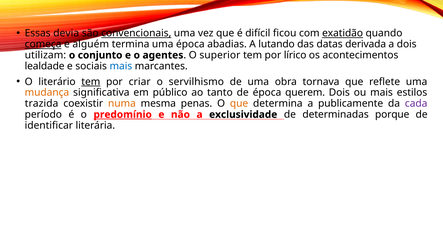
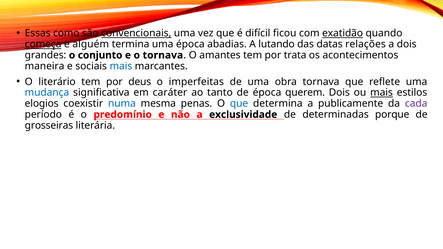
devia: devia -> como (66, 33)
derivada: derivada -> relações (366, 44)
utilizam: utilizam -> grandes (46, 55)
o agentes: agentes -> tornava (163, 55)
superior: superior -> amantes (220, 55)
lírico: lírico -> trata (295, 55)
lealdade: lealdade -> maneira (45, 66)
tem underline: present -> none (91, 82)
criar: criar -> deus (140, 82)
servilhismo: servilhismo -> imperfeitas (196, 82)
mudança colour: orange -> blue (47, 93)
público: público -> caráter (170, 93)
mais underline: none -> present (382, 93)
trazida: trazida -> elogios (42, 104)
numa colour: orange -> blue (122, 104)
que colour: orange -> blue (239, 104)
predomínio underline: present -> none (123, 115)
identificar: identificar -> grosseiras (49, 126)
